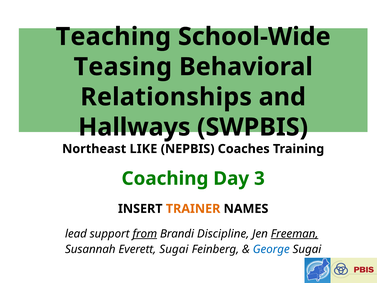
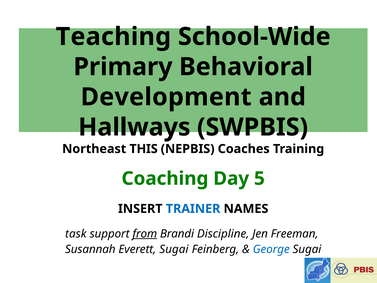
Teasing: Teasing -> Primary (123, 67)
Relationships: Relationships -> Development (166, 97)
LIKE: LIKE -> THIS (144, 149)
3: 3 -> 5 (259, 178)
TRAINER colour: orange -> blue (193, 209)
lead: lead -> task (76, 234)
Freeman underline: present -> none (295, 234)
